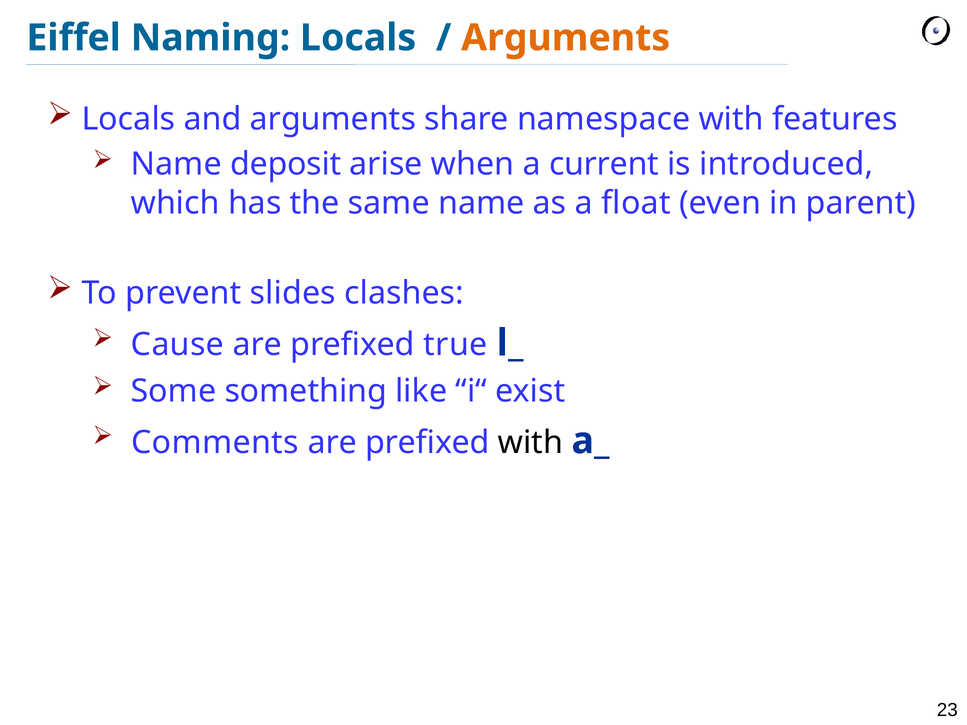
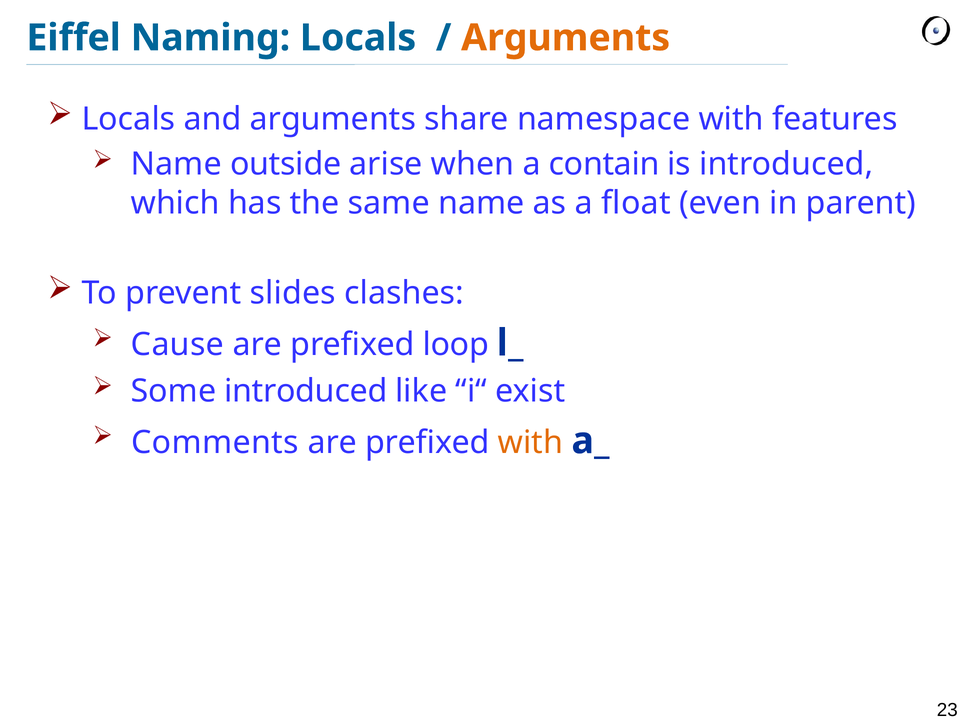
deposit: deposit -> outside (286, 164)
current: current -> contain (604, 164)
true: true -> loop (456, 345)
Some something: something -> introduced (306, 391)
with colour: black -> orange (530, 443)
